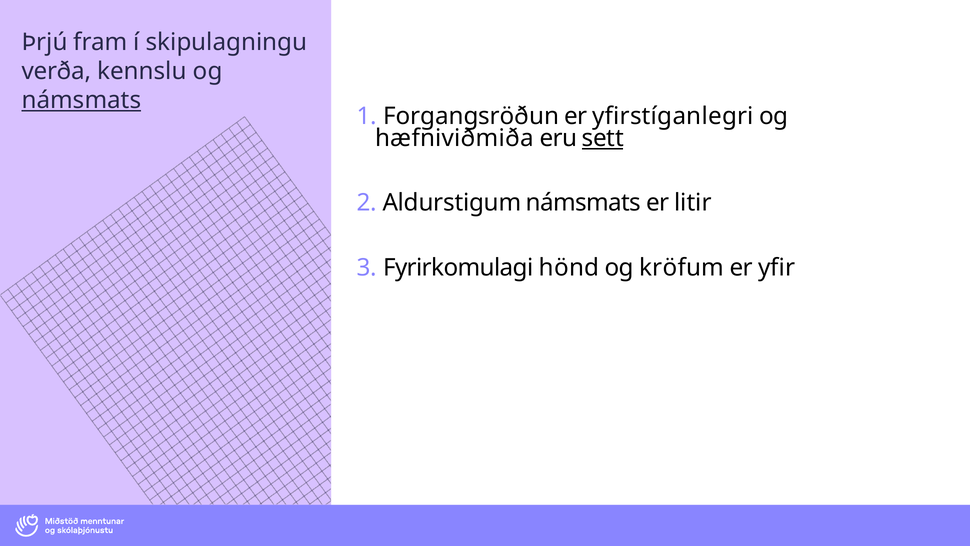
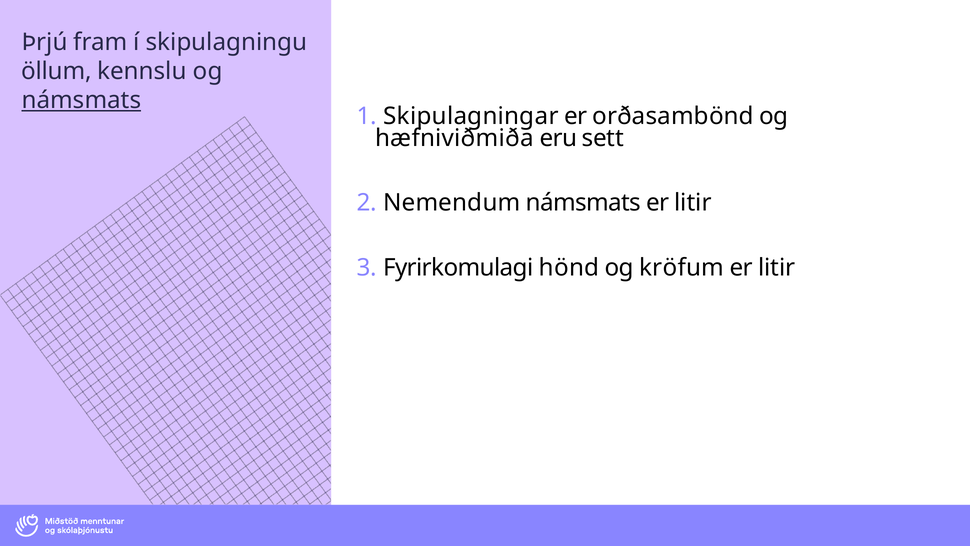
verða: verða -> öllum (56, 71)
Forgangsröðun: Forgangsröðun -> Skipulagningar (471, 116)
yfirstíganlegri: yfirstíganlegri -> orðasambönd (673, 116)
sett underline: present -> none (603, 138)
Aldurstigum: Aldurstigum -> Nemendum (452, 203)
yfir: yfir -> litir (777, 267)
